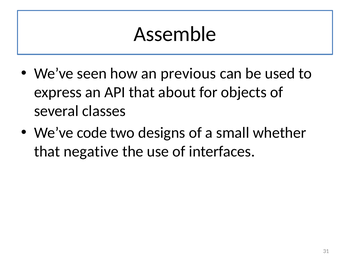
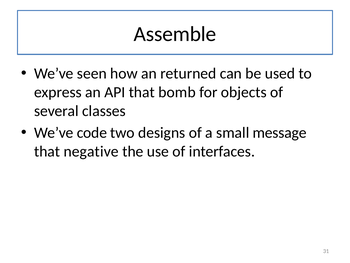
previous: previous -> returned (188, 73)
about: about -> bomb (177, 92)
whether: whether -> message (280, 133)
